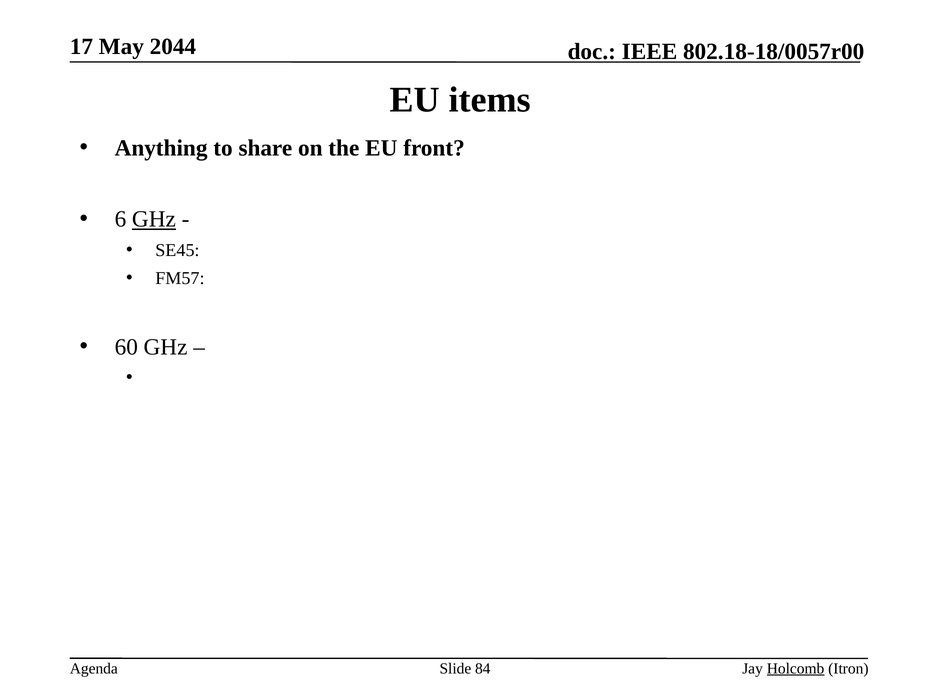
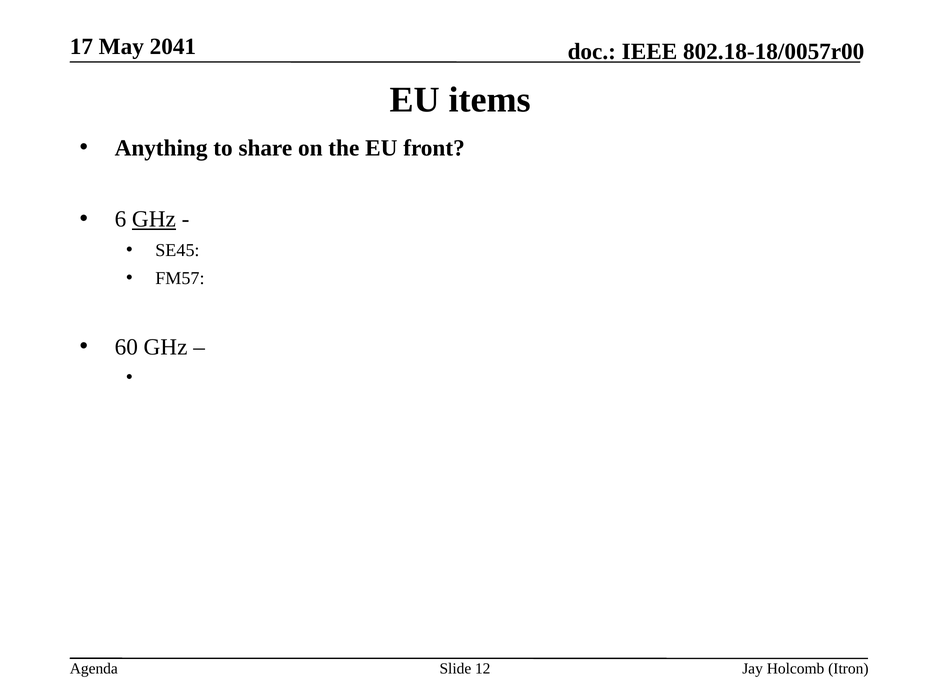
2044: 2044 -> 2041 (173, 46)
84: 84 -> 12 (483, 669)
Holcomb underline: present -> none (796, 669)
